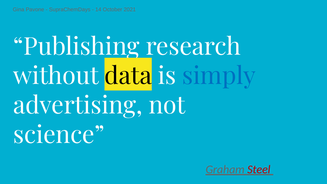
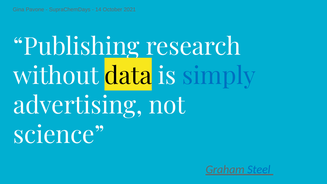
Steel colour: red -> blue (259, 170)
